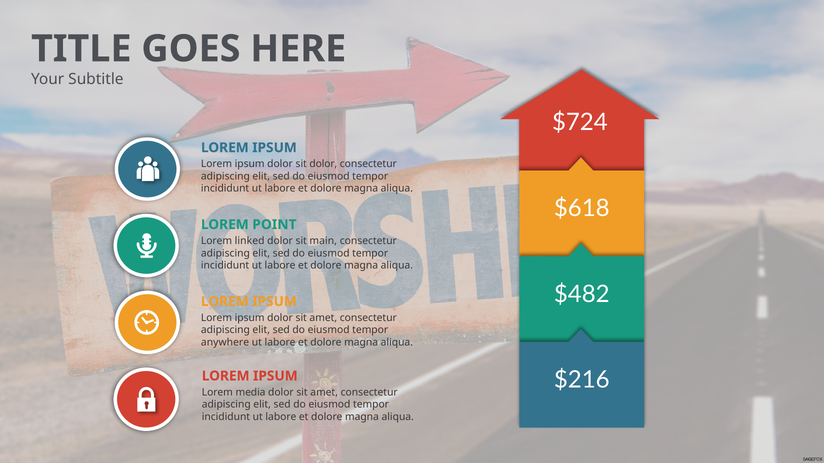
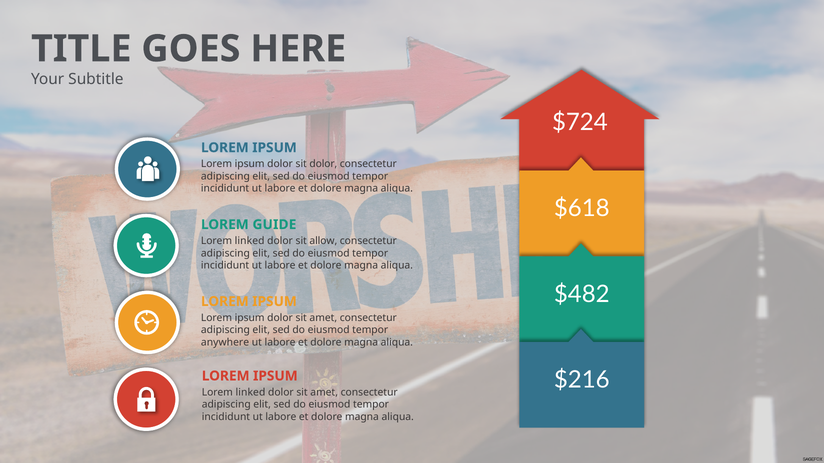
POINT: POINT -> GUIDE (274, 225)
main: main -> allow (323, 241)
media: media -> linked (250, 393)
